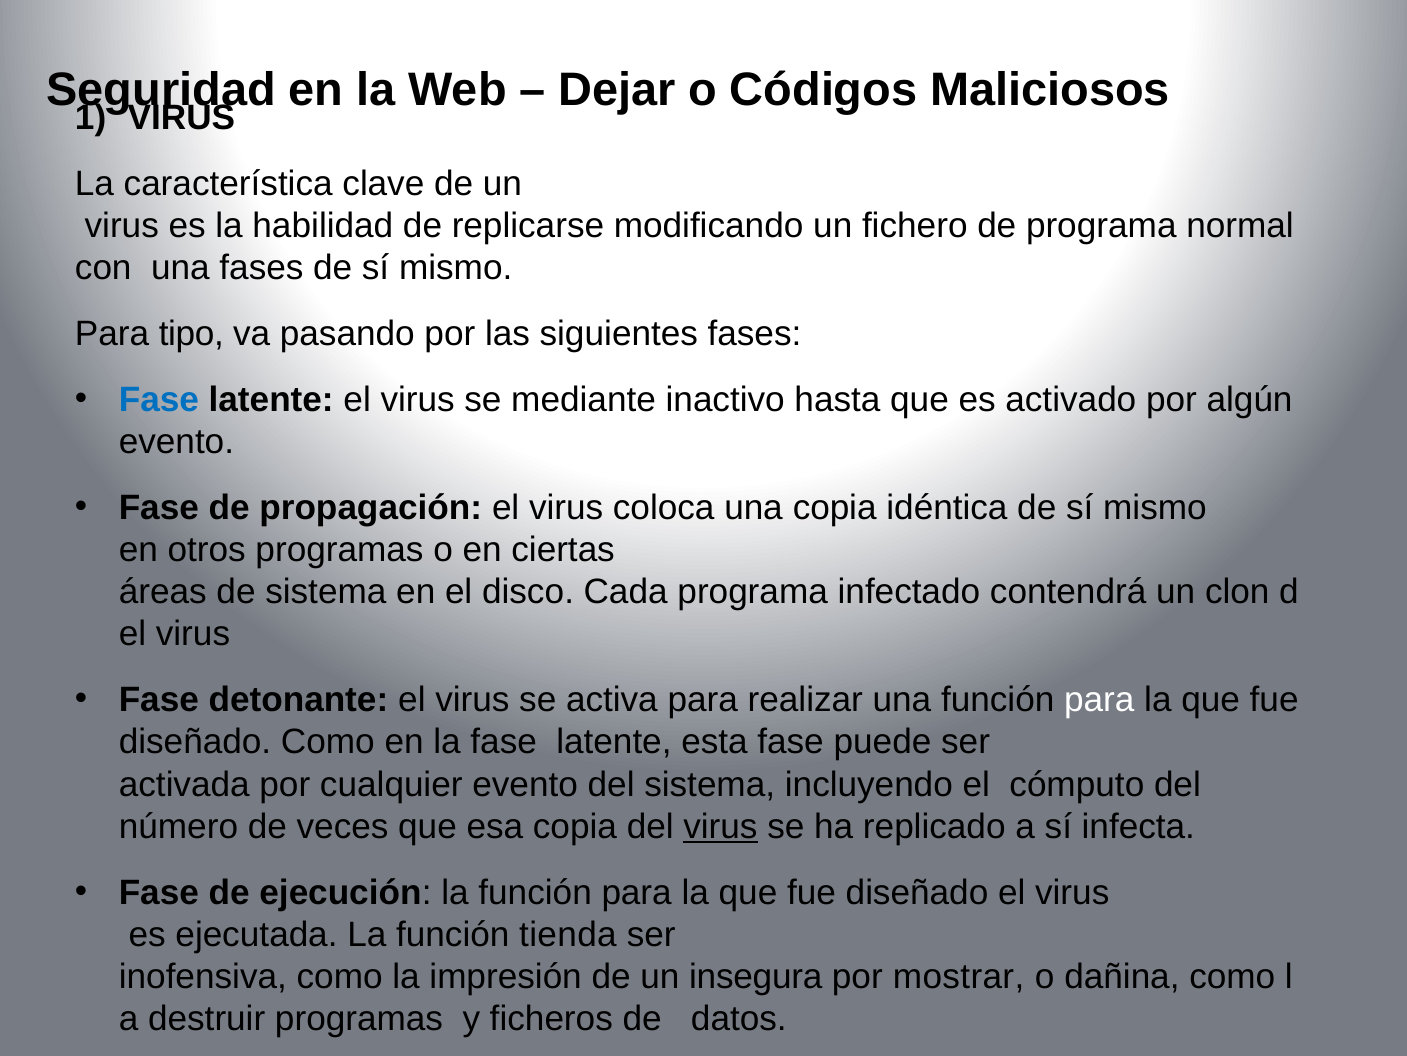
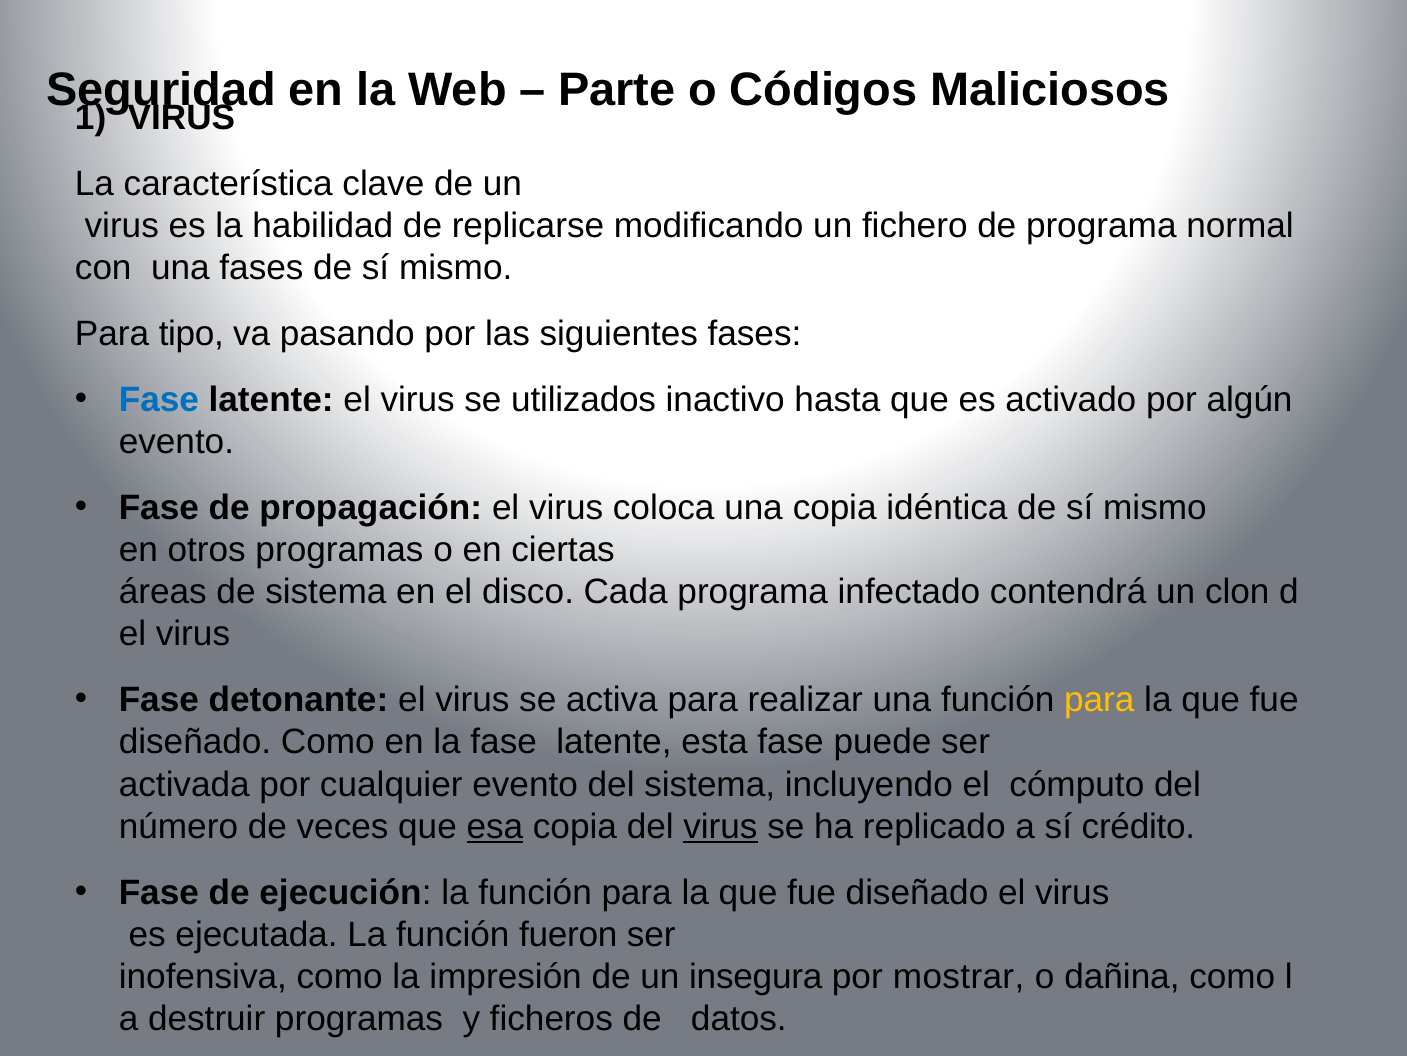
Dejar: Dejar -> Parte (617, 90)
mediante: mediante -> utilizados (584, 399)
para colour: white -> yellow (1099, 699)
esa underline: none -> present (495, 826)
infecta: infecta -> crédito (1138, 826)
tienda: tienda -> fueron (568, 934)
